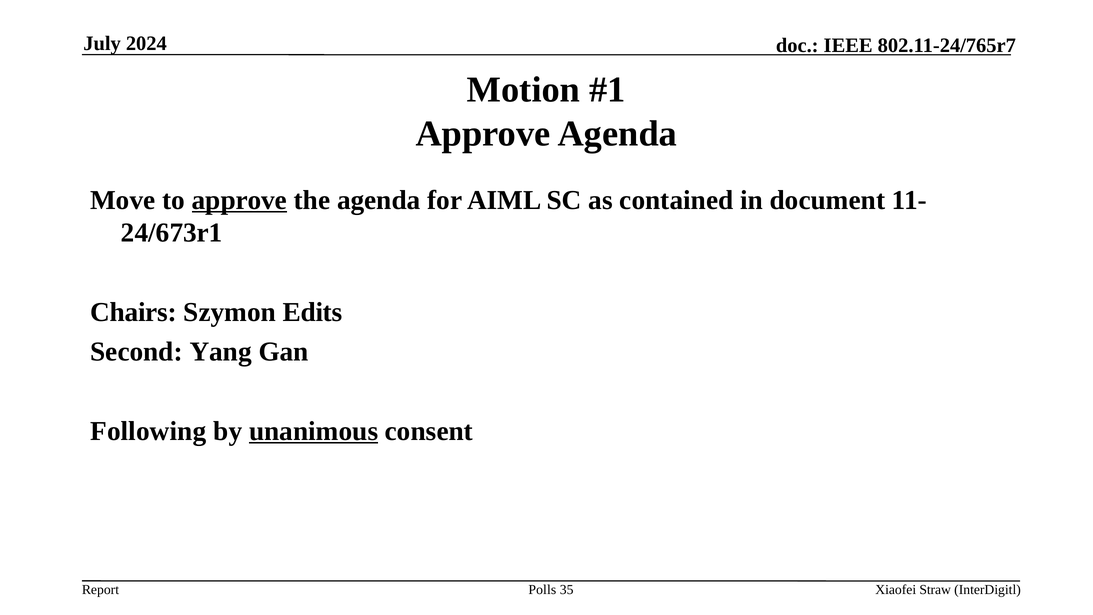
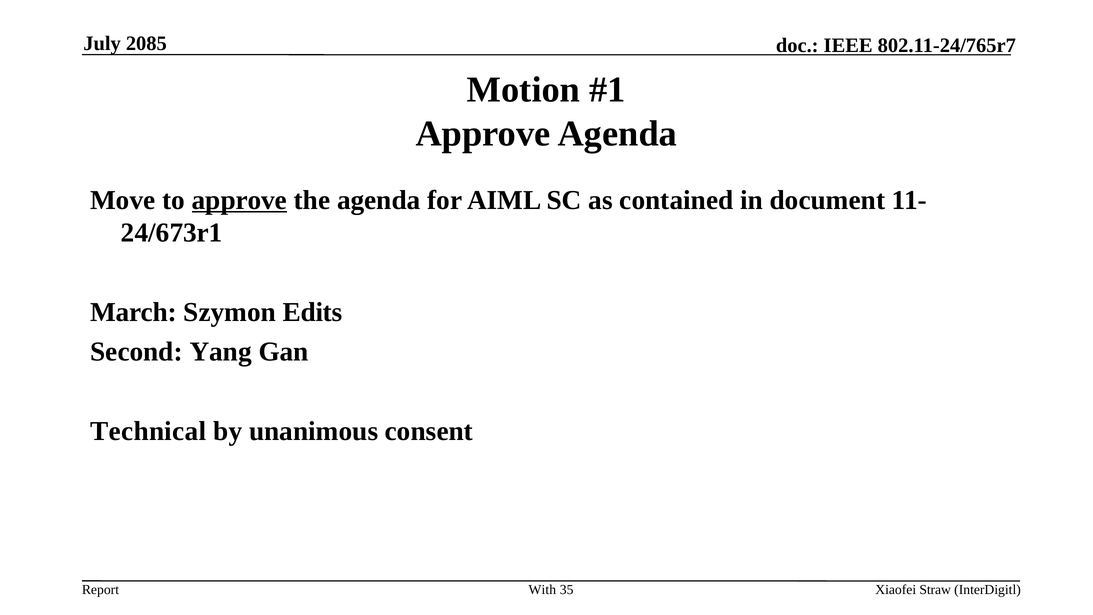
2024: 2024 -> 2085 (146, 43)
Chairs: Chairs -> March (134, 312)
Following: Following -> Technical (148, 431)
unanimous underline: present -> none (314, 431)
Polls: Polls -> With (542, 590)
